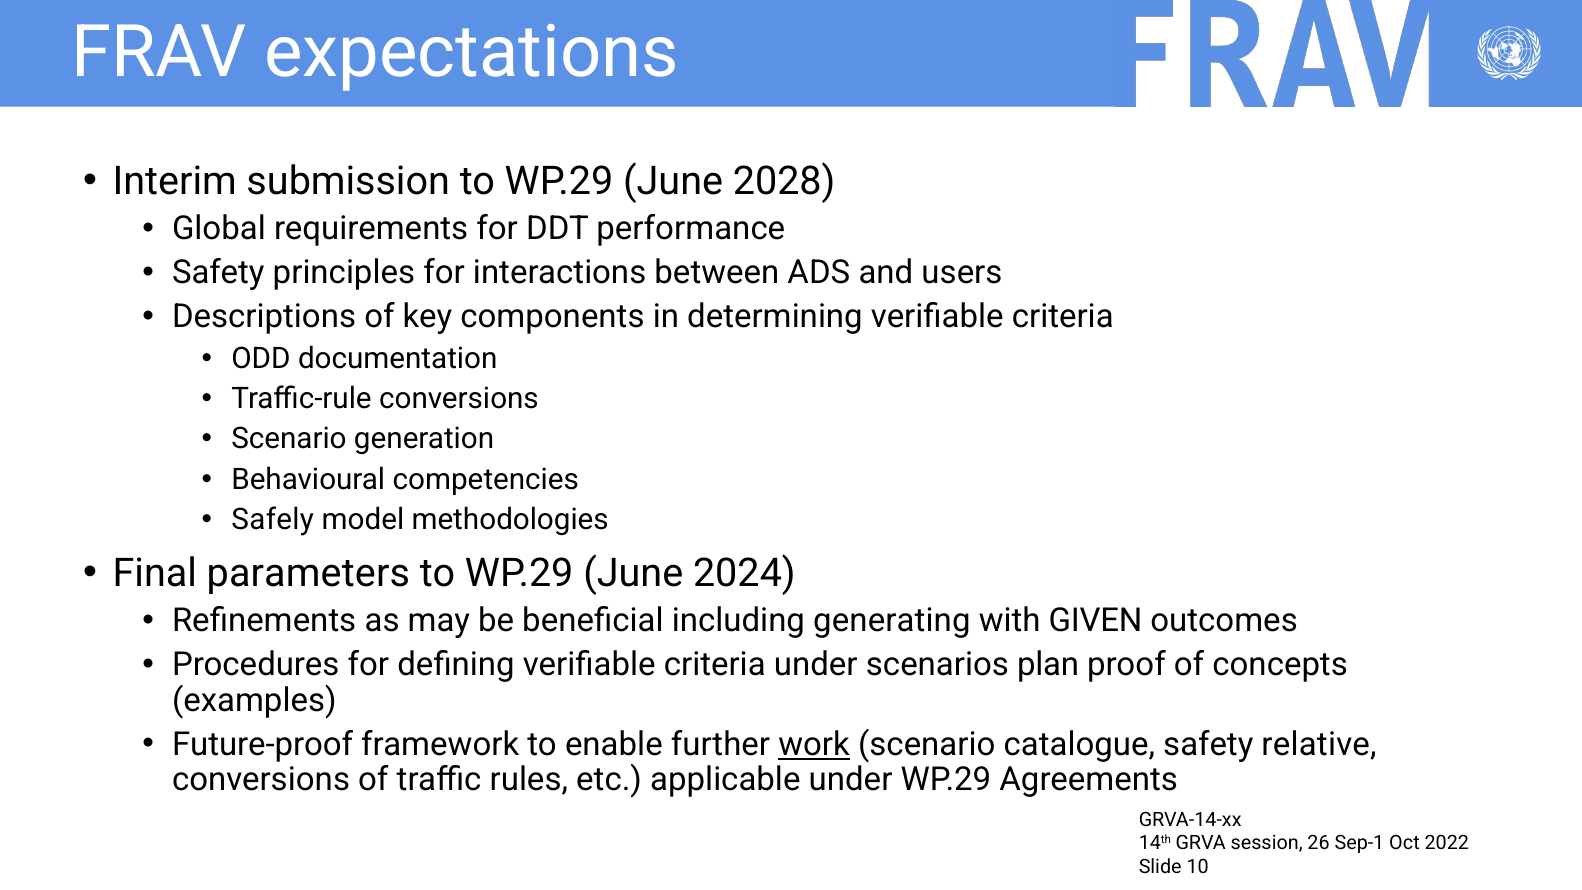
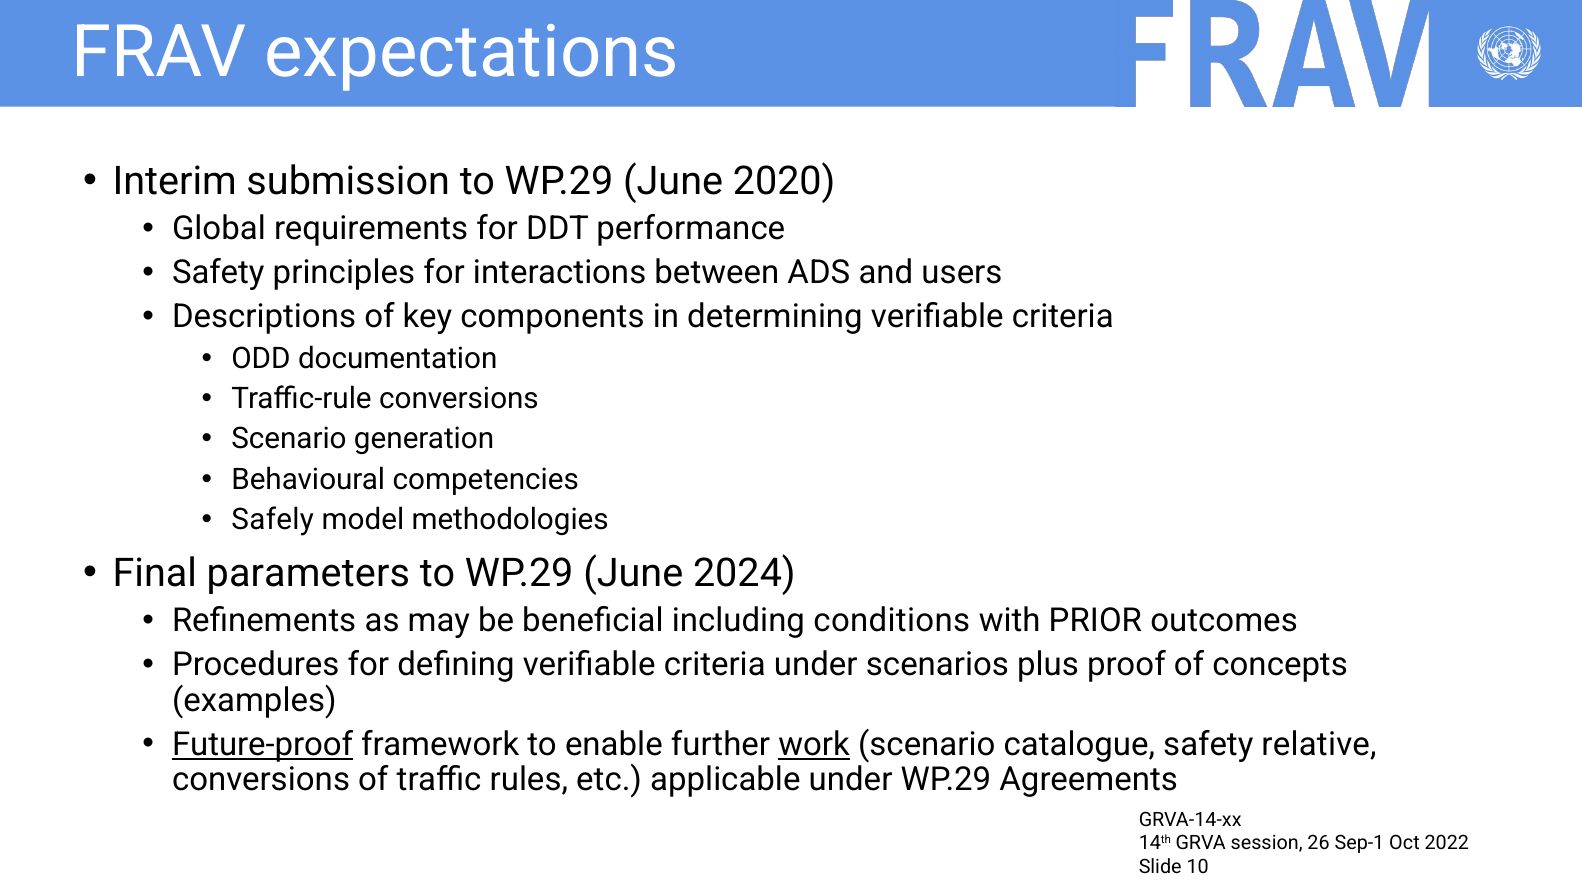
2028: 2028 -> 2020 (784, 181)
generating: generating -> conditions (892, 621)
GIVEN: GIVEN -> PRIOR (1095, 621)
plan: plan -> plus (1048, 665)
Future-proof underline: none -> present (263, 744)
